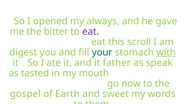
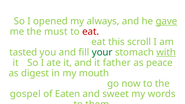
gave underline: none -> present (166, 21)
bitter: bitter -> must (56, 32)
eat colour: purple -> red (91, 32)
digest: digest -> tasted (23, 52)
speak: speak -> peace (159, 63)
tasted: tasted -> digest (35, 73)
Earth: Earth -> Eaten (68, 94)
